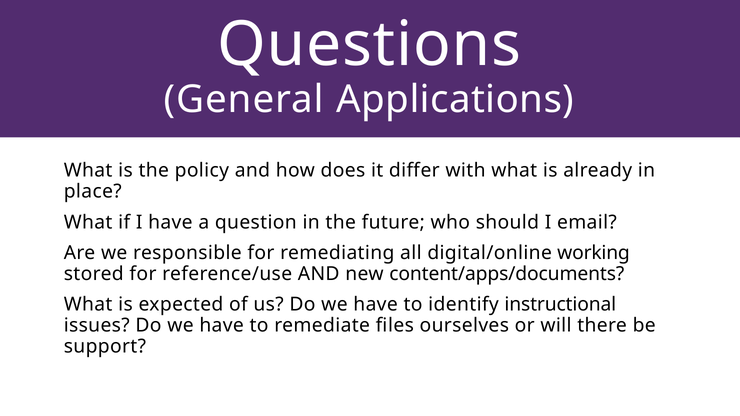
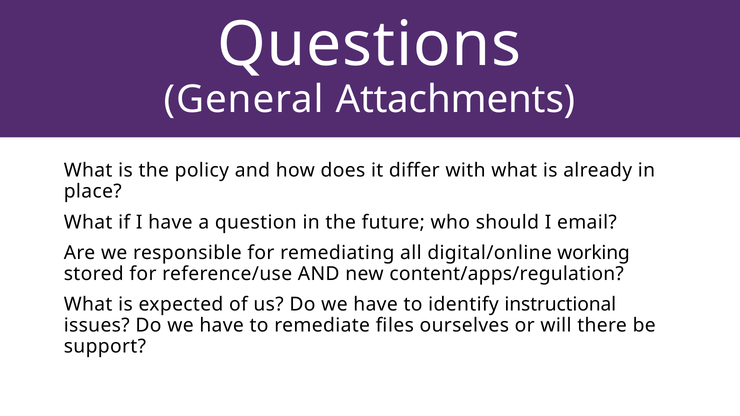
Applications: Applications -> Attachments (455, 99)
content/apps/documents: content/apps/documents -> content/apps/regulation (507, 274)
